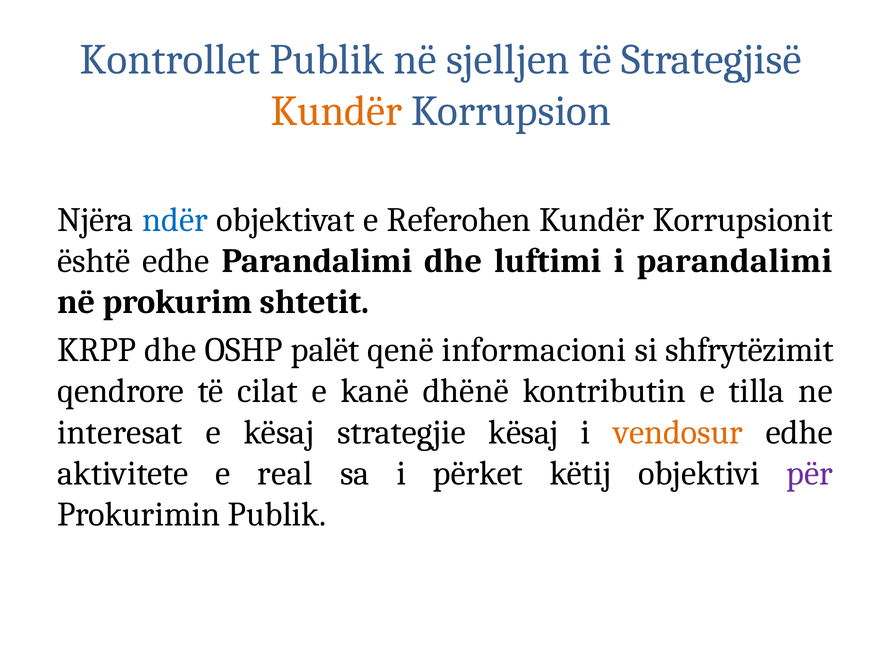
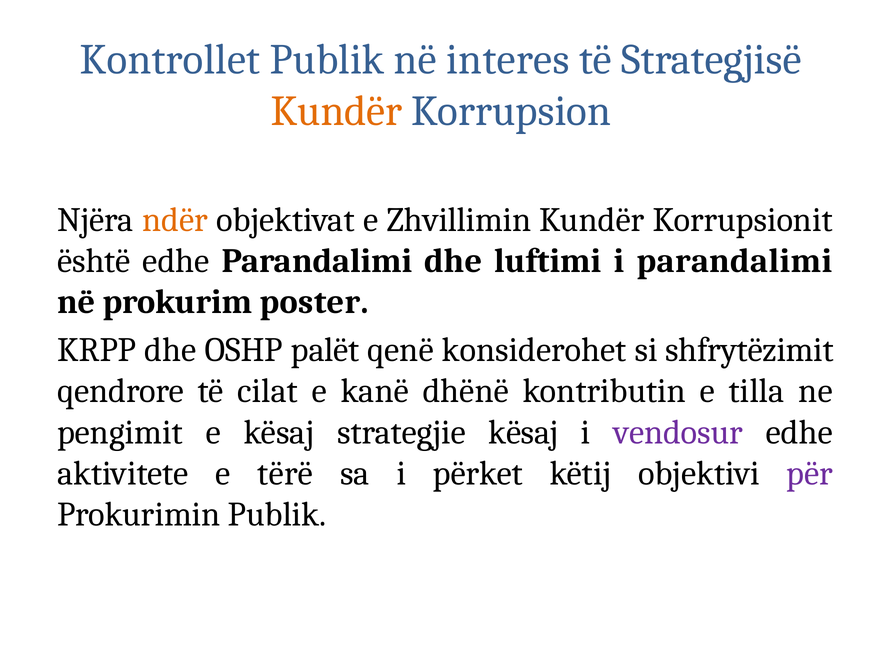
sjelljen: sjelljen -> interes (508, 60)
ndër colour: blue -> orange (175, 220)
Referohen: Referohen -> Zhvillimin (459, 220)
shtetit: shtetit -> poster (314, 302)
informacioni: informacioni -> konsiderohet (534, 350)
interesat: interesat -> pengimit (120, 433)
vendosur colour: orange -> purple (678, 433)
real: real -> tërë (285, 474)
